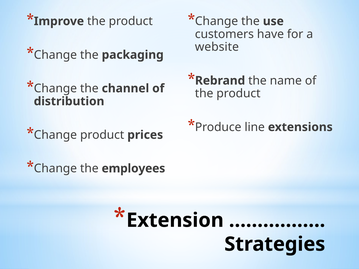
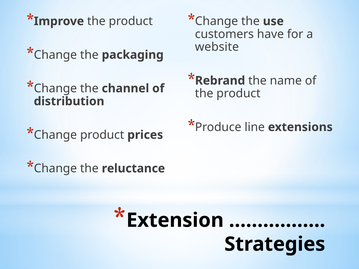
employees: employees -> reluctance (133, 169)
